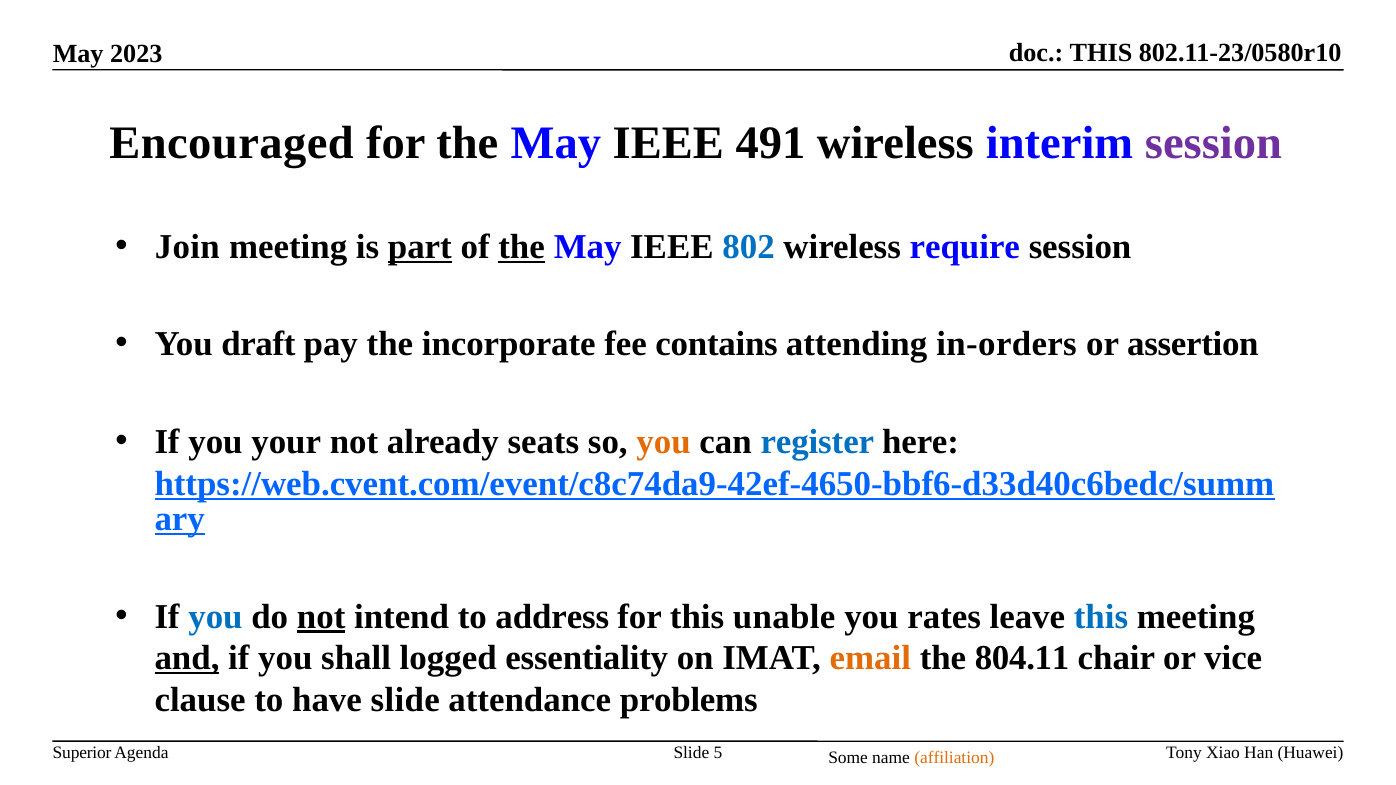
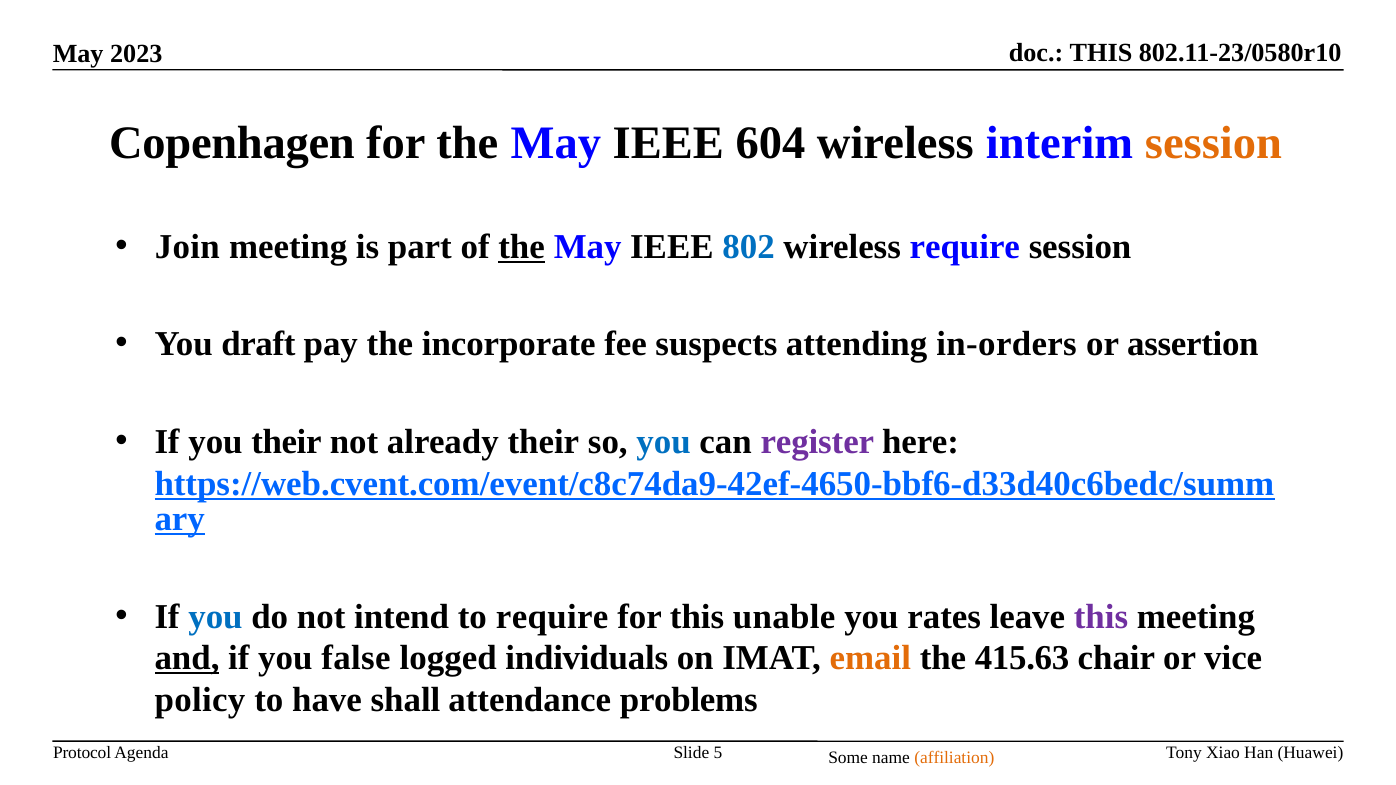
Encouraged: Encouraged -> Copenhagen (232, 143)
491: 491 -> 604 (770, 143)
session colour: purple -> orange (1213, 143)
part underline: present -> none (420, 247)
contains: contains -> suspects (717, 344)
you your: your -> their (286, 442)
already seats: seats -> their (543, 442)
you colour: orange -> blue (664, 442)
register colour: blue -> purple (817, 442)
not underline: present -> none (321, 617)
to address: address -> require (552, 617)
this colour: blue -> purple (1101, 617)
shall: shall -> false (356, 659)
essentiality: essentiality -> individuals (587, 659)
804.11: 804.11 -> 415.63 (1022, 659)
clause: clause -> policy (200, 700)
have slide: slide -> shall (405, 700)
Superior: Superior -> Protocol (82, 753)
